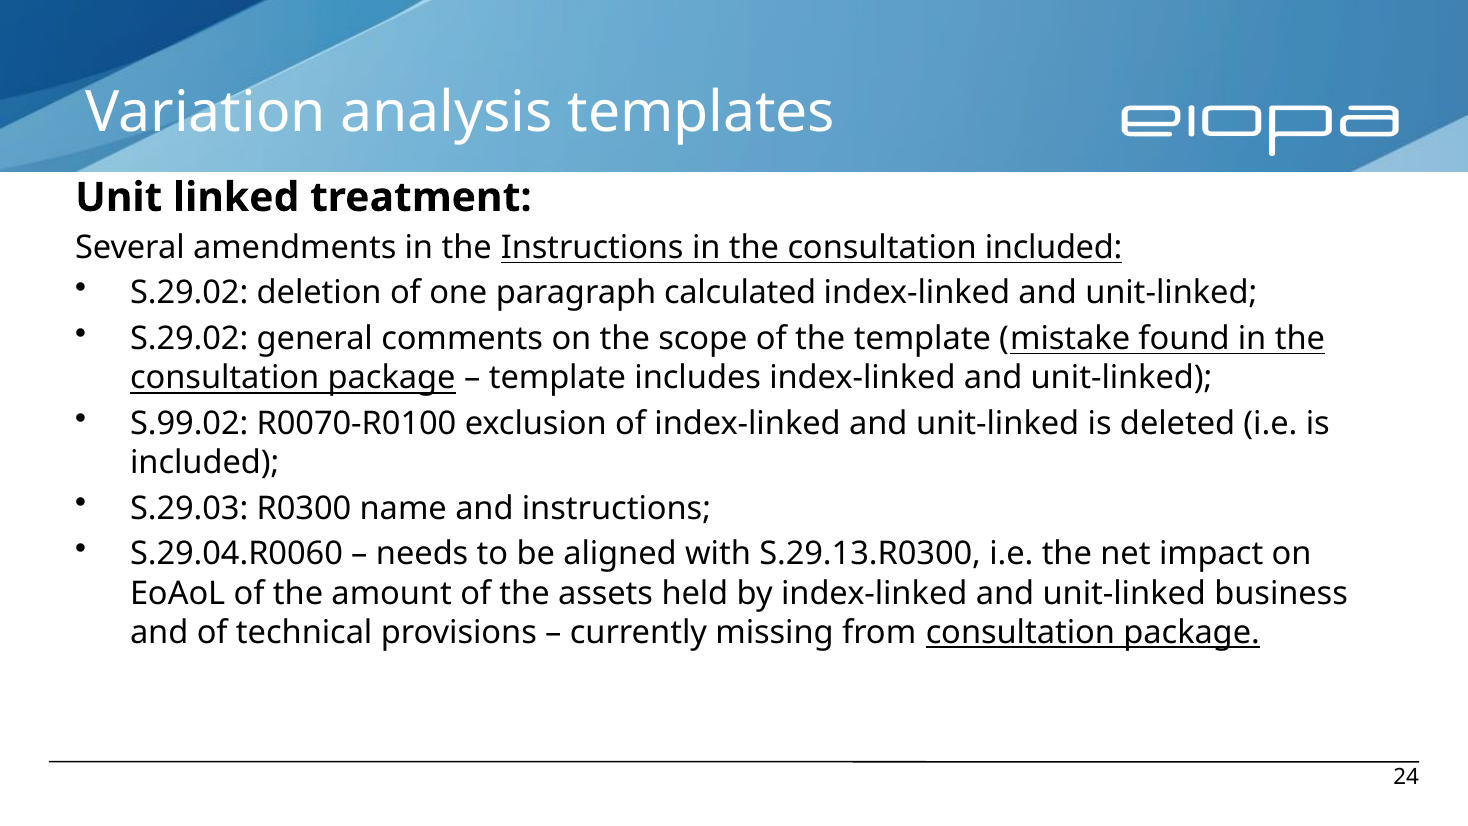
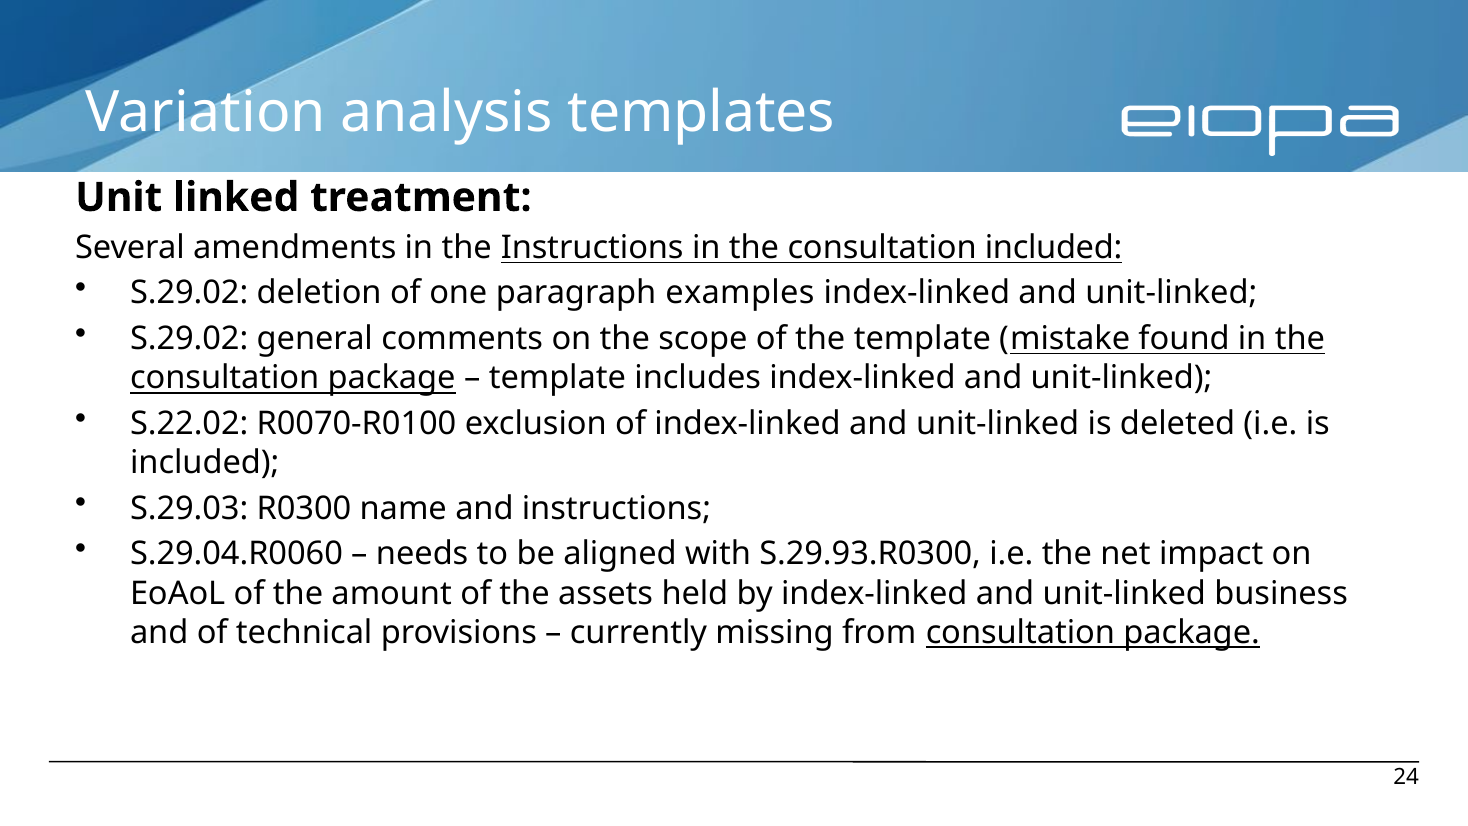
calculated: calculated -> examples (740, 293)
S.99.02: S.99.02 -> S.22.02 (189, 424)
S.29.13.R0300: S.29.13.R0300 -> S.29.93.R0300 (870, 554)
